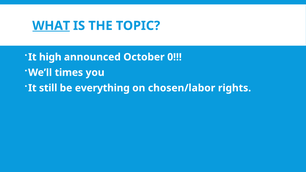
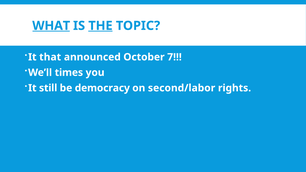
THE underline: none -> present (100, 26)
high: high -> that (50, 57)
0: 0 -> 7 (175, 57)
everything: everything -> democracy (102, 88)
chosen/labor: chosen/labor -> second/labor (182, 88)
